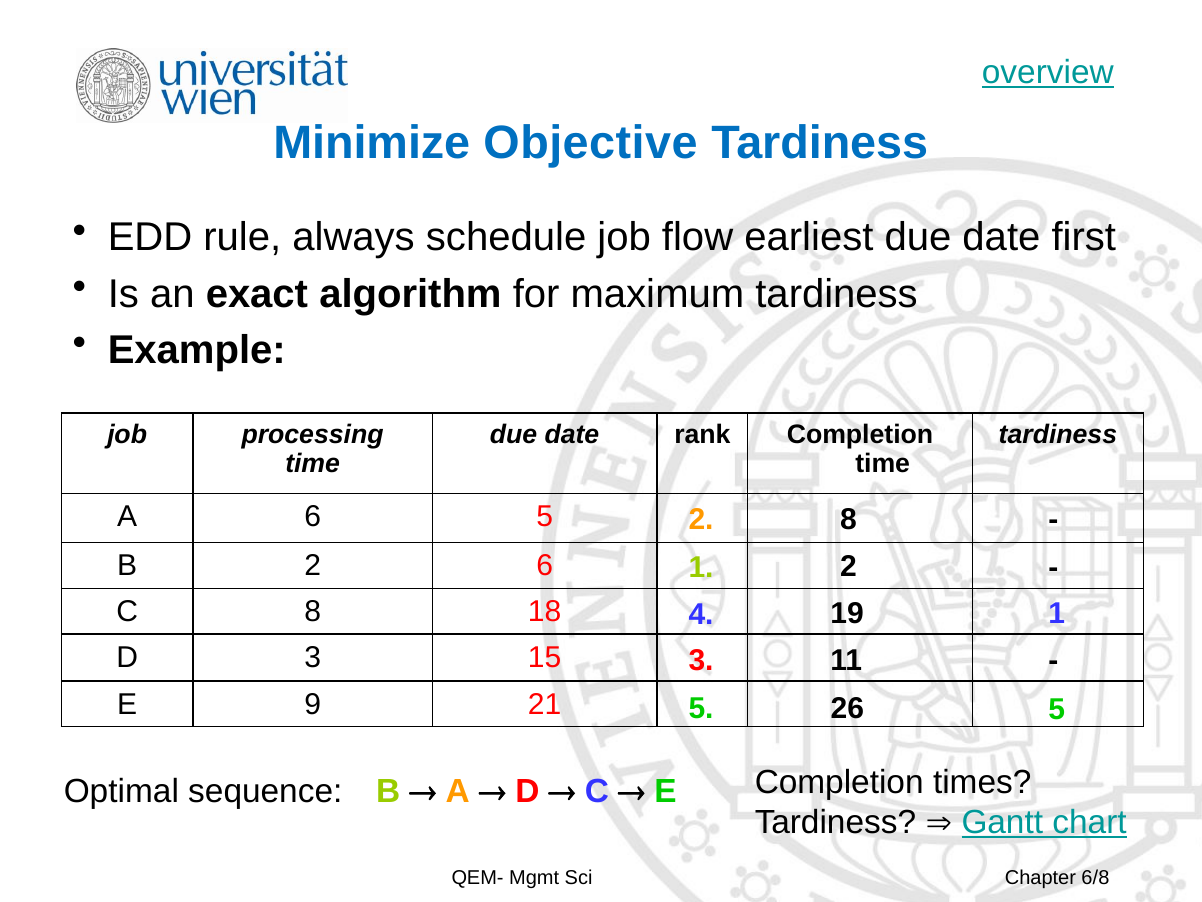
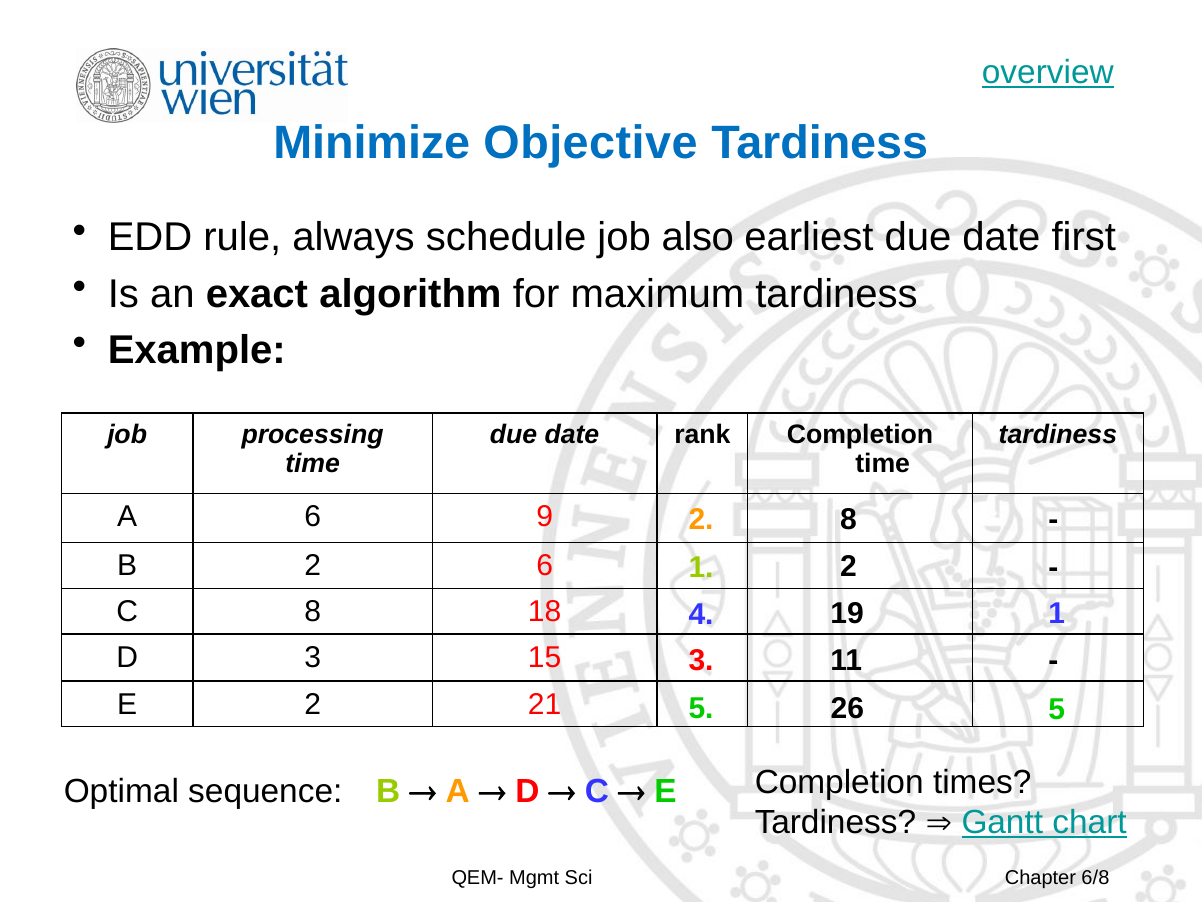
flow: flow -> also (698, 238)
6 5: 5 -> 9 (545, 517)
E 9: 9 -> 2 (313, 704)
